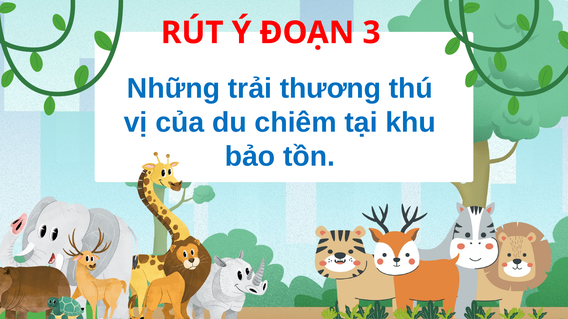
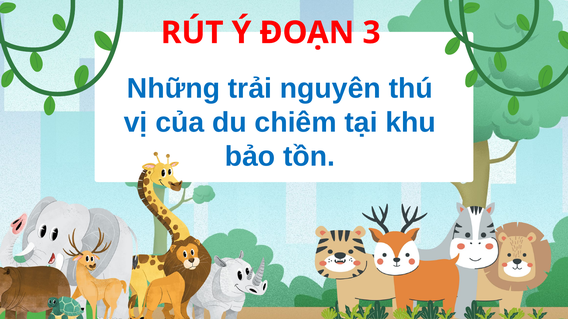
thương: thương -> nguyên (330, 89)
